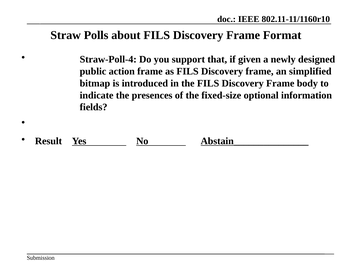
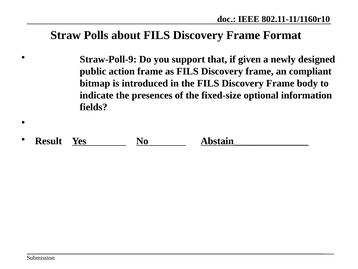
Straw-Poll-4: Straw-Poll-4 -> Straw-Poll-9 (108, 59)
simplified: simplified -> compliant (310, 71)
